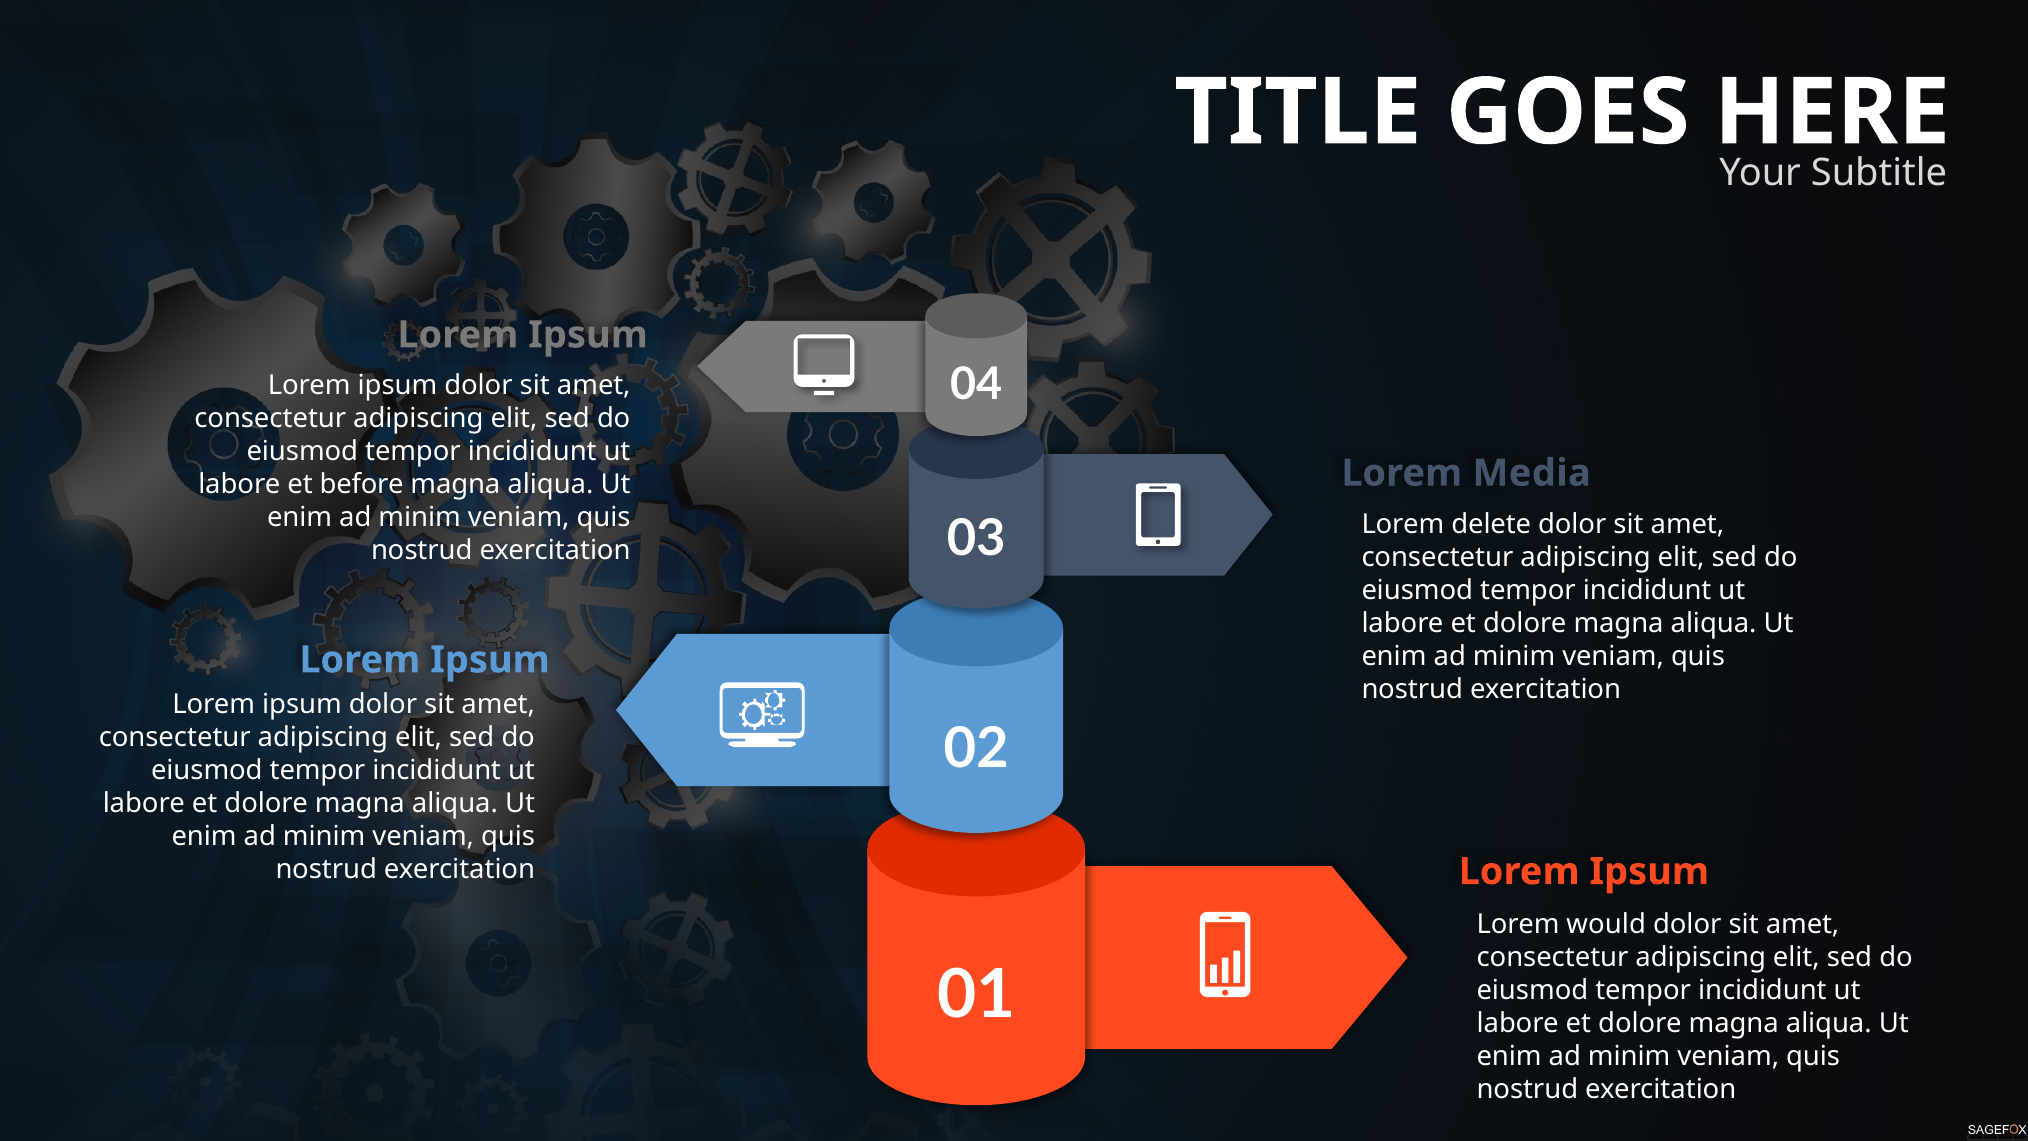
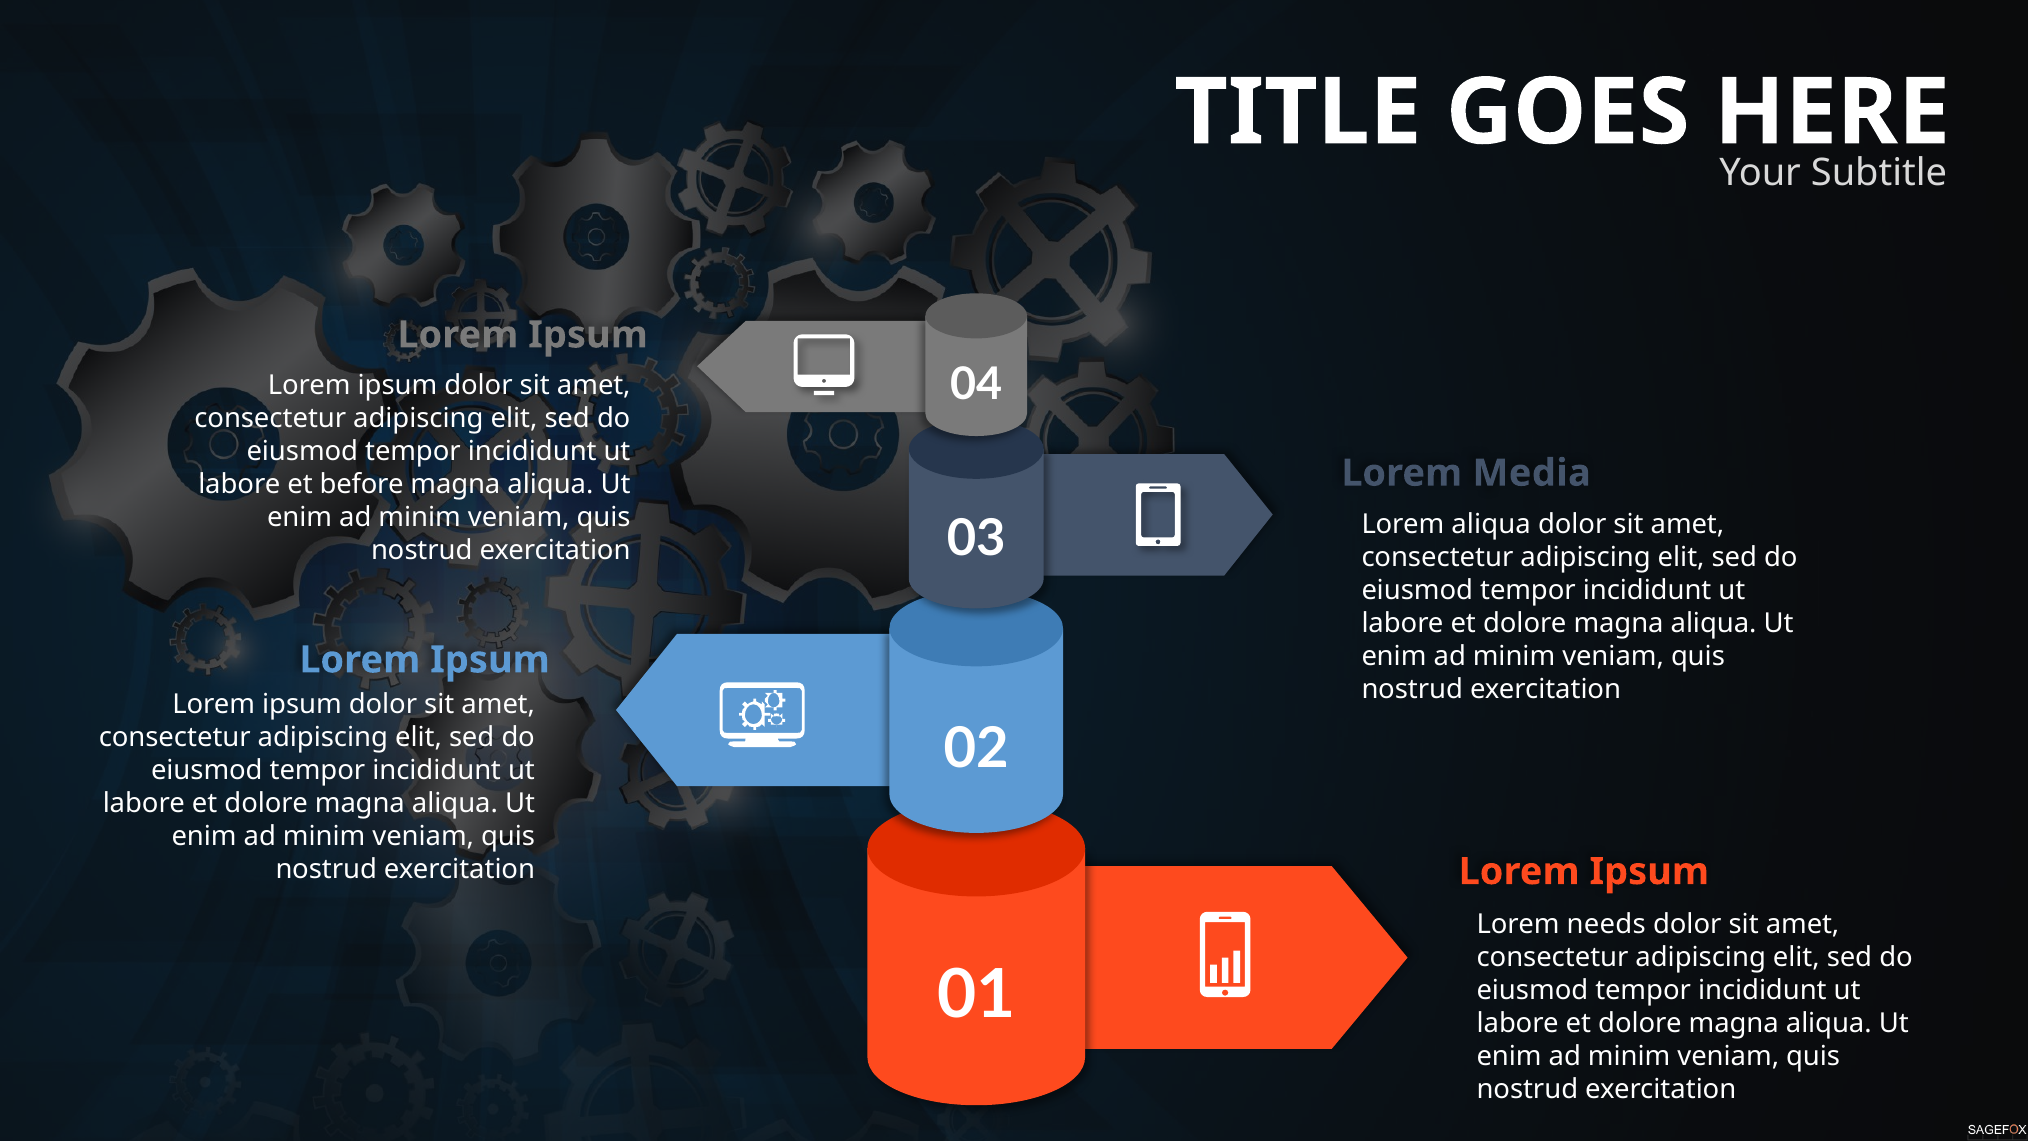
Lorem delete: delete -> aliqua (1491, 524)
would: would -> needs (1606, 924)
